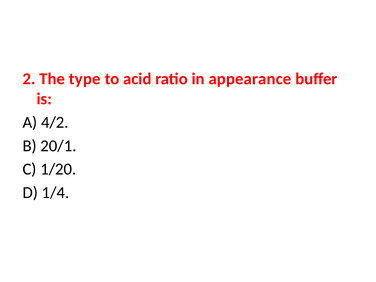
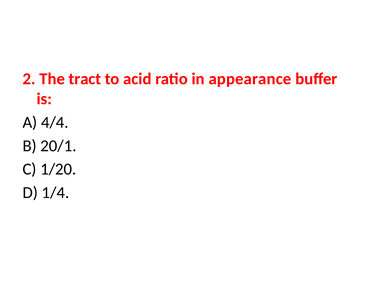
type: type -> tract (85, 79)
4/2: 4/2 -> 4/4 (55, 122)
